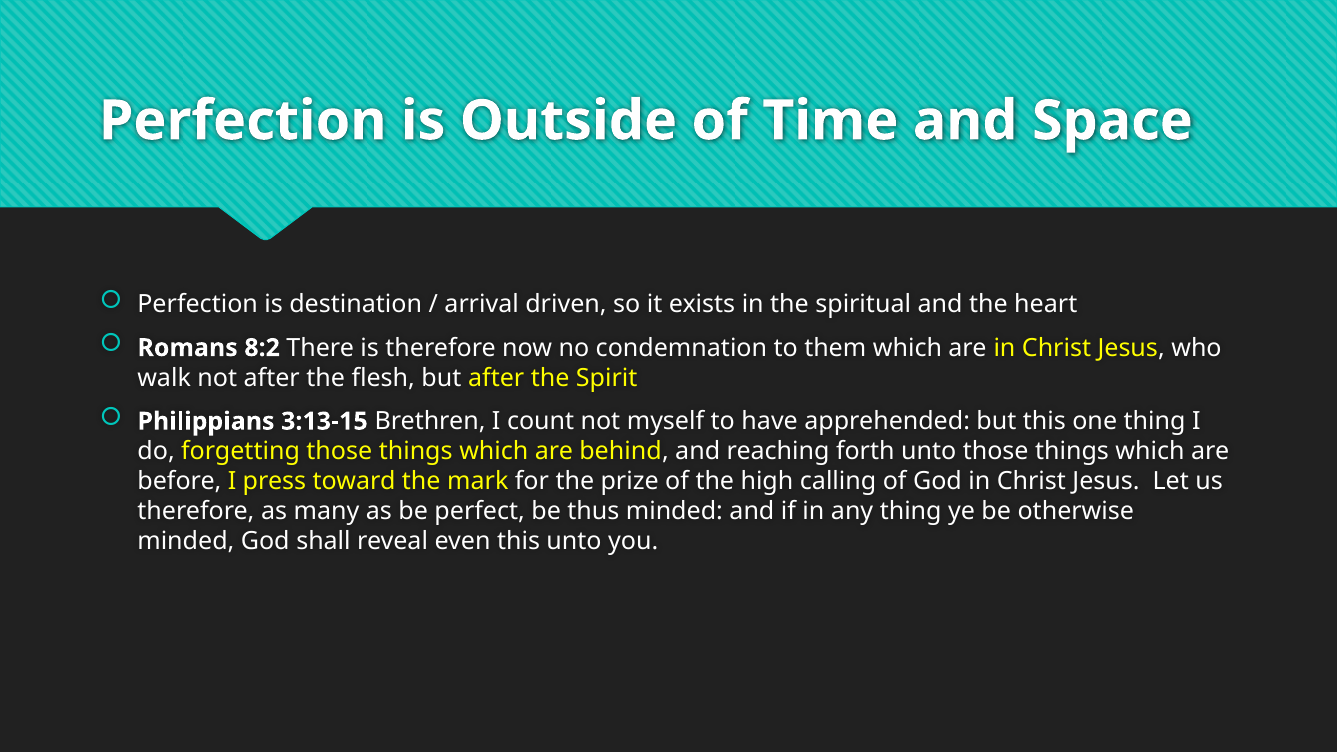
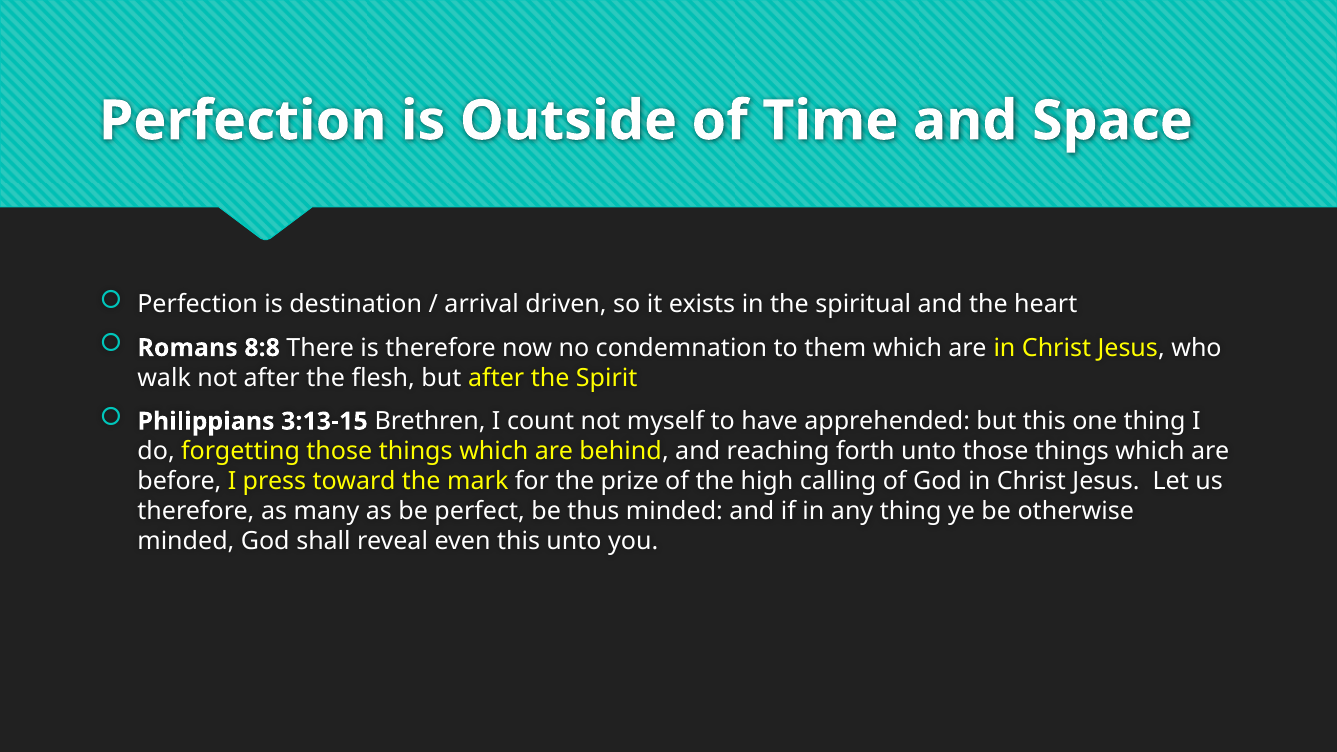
8:2: 8:2 -> 8:8 (262, 348)
